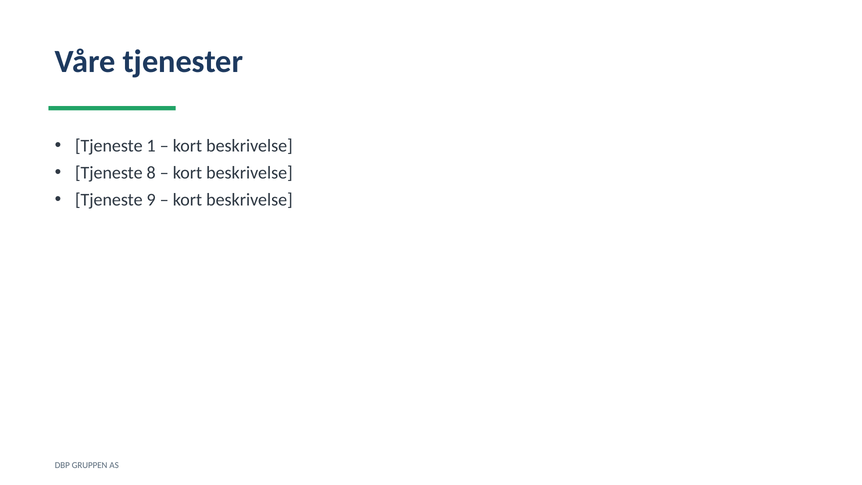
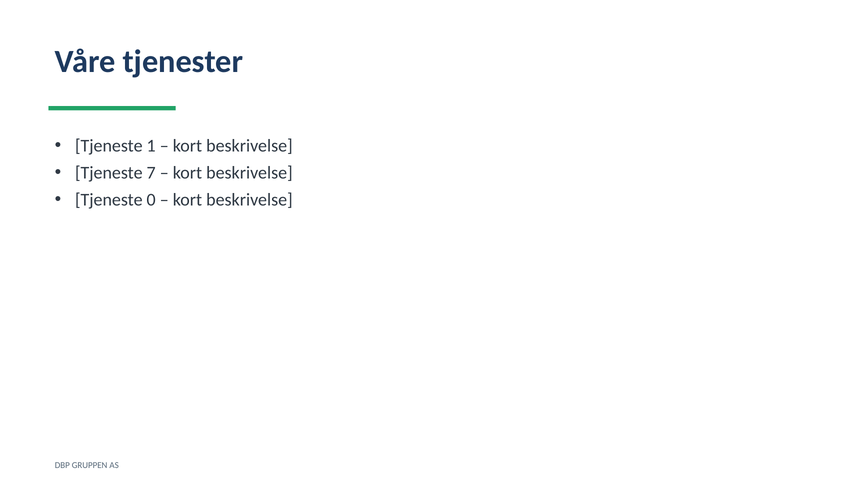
8: 8 -> 7 (151, 173)
9: 9 -> 0 (151, 200)
